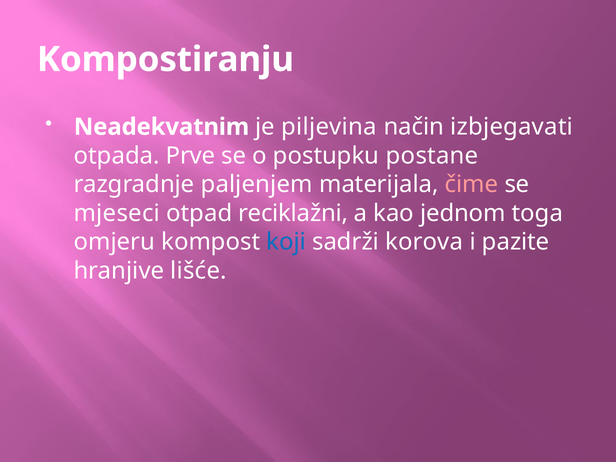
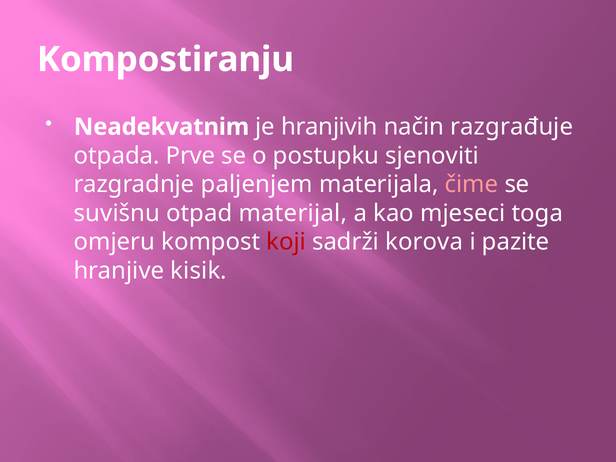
piljevina: piljevina -> hranjivih (329, 127)
izbjegavati: izbjegavati -> razgrađuje (512, 127)
postane: postane -> sjenoviti (432, 156)
mjeseci: mjeseci -> suvišnu (117, 213)
reciklažni: reciklažni -> materijal (293, 213)
jednom: jednom -> mjeseci (463, 213)
koji colour: blue -> red (286, 242)
lišće: lišće -> kisik (199, 271)
